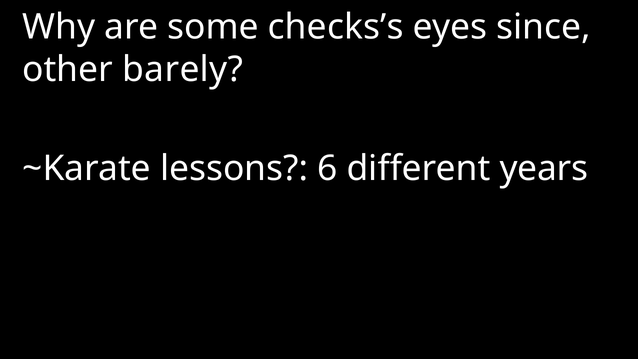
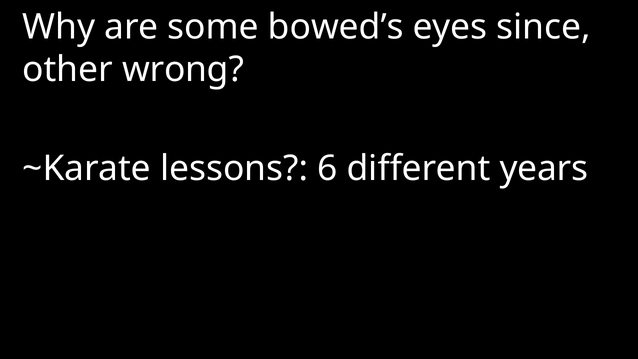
checks’s: checks’s -> bowed’s (336, 27)
barely: barely -> wrong (183, 69)
